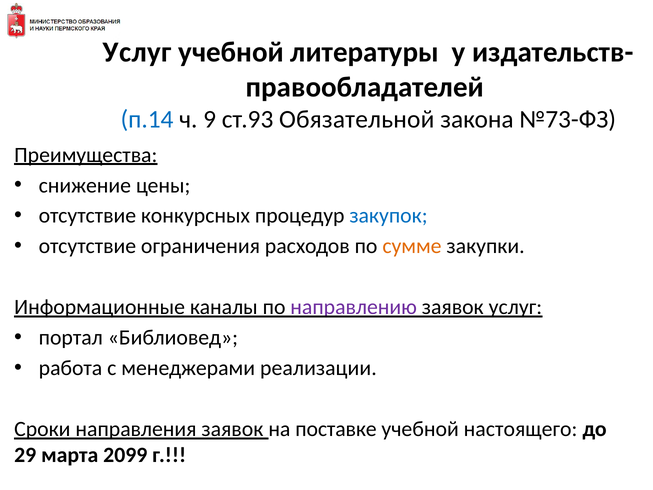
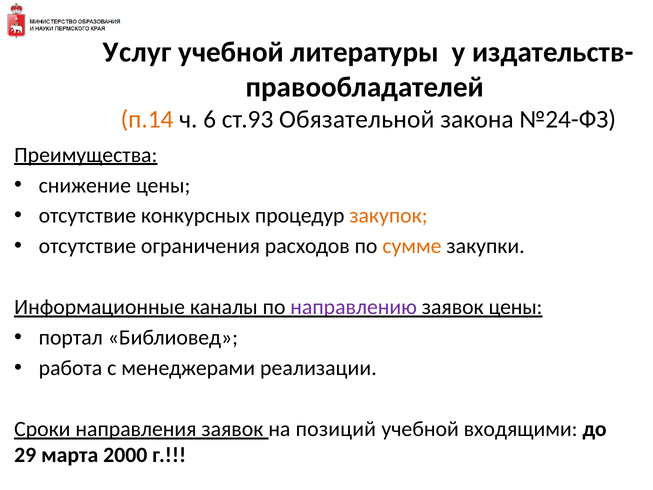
п.14 colour: blue -> orange (147, 119)
9: 9 -> 6 (210, 119)
№73-ФЗ: №73-ФЗ -> №24-ФЗ (568, 119)
закупок colour: blue -> orange (388, 216)
заявок услуг: услуг -> цены (516, 307)
поставке: поставке -> позиций (336, 429)
настоящего: настоящего -> входящими (521, 429)
2099: 2099 -> 2000 (125, 455)
